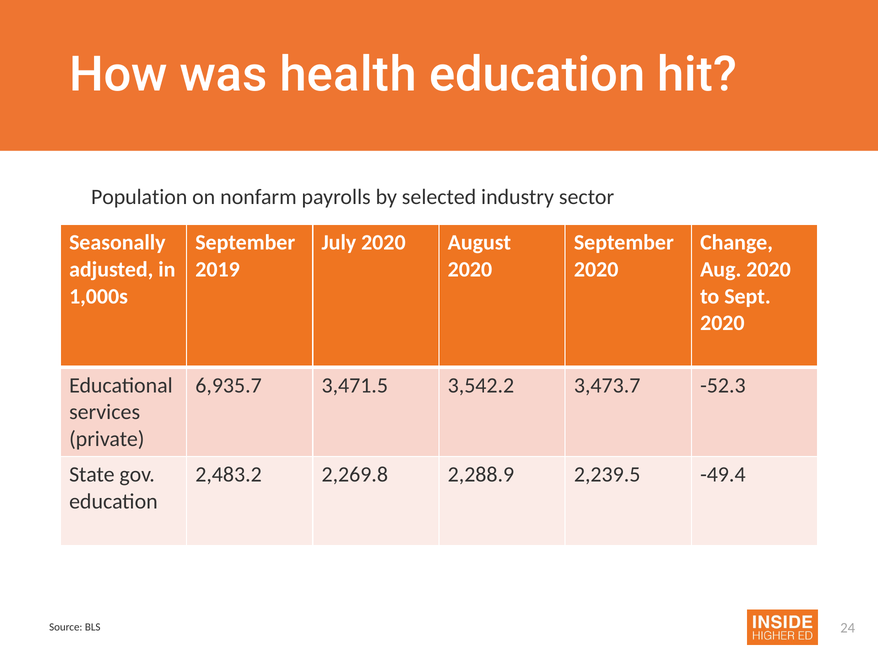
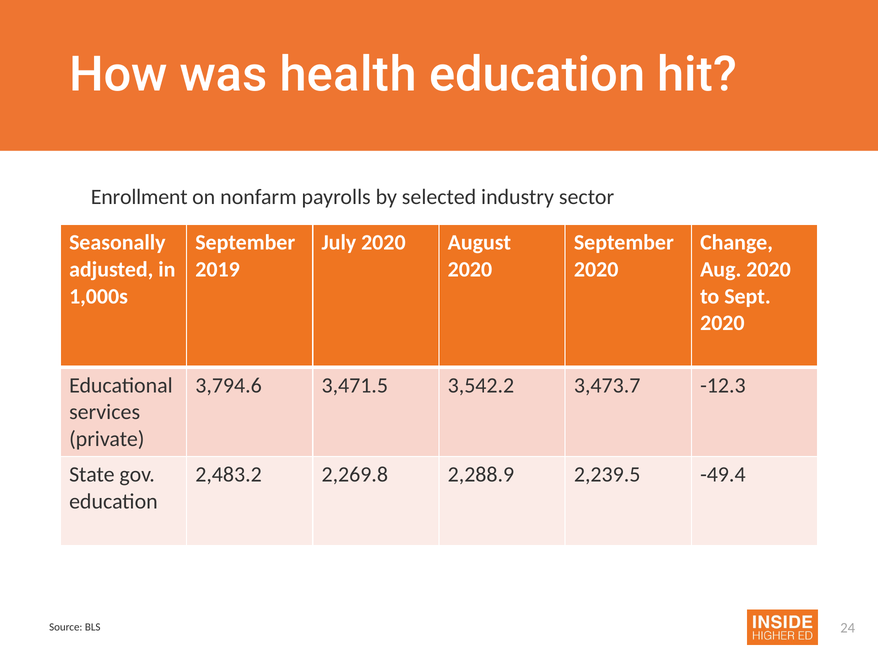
Population: Population -> Enrollment (139, 197)
6,935.7: 6,935.7 -> 3,794.6 (229, 386)
-52.3: -52.3 -> -12.3 (723, 386)
